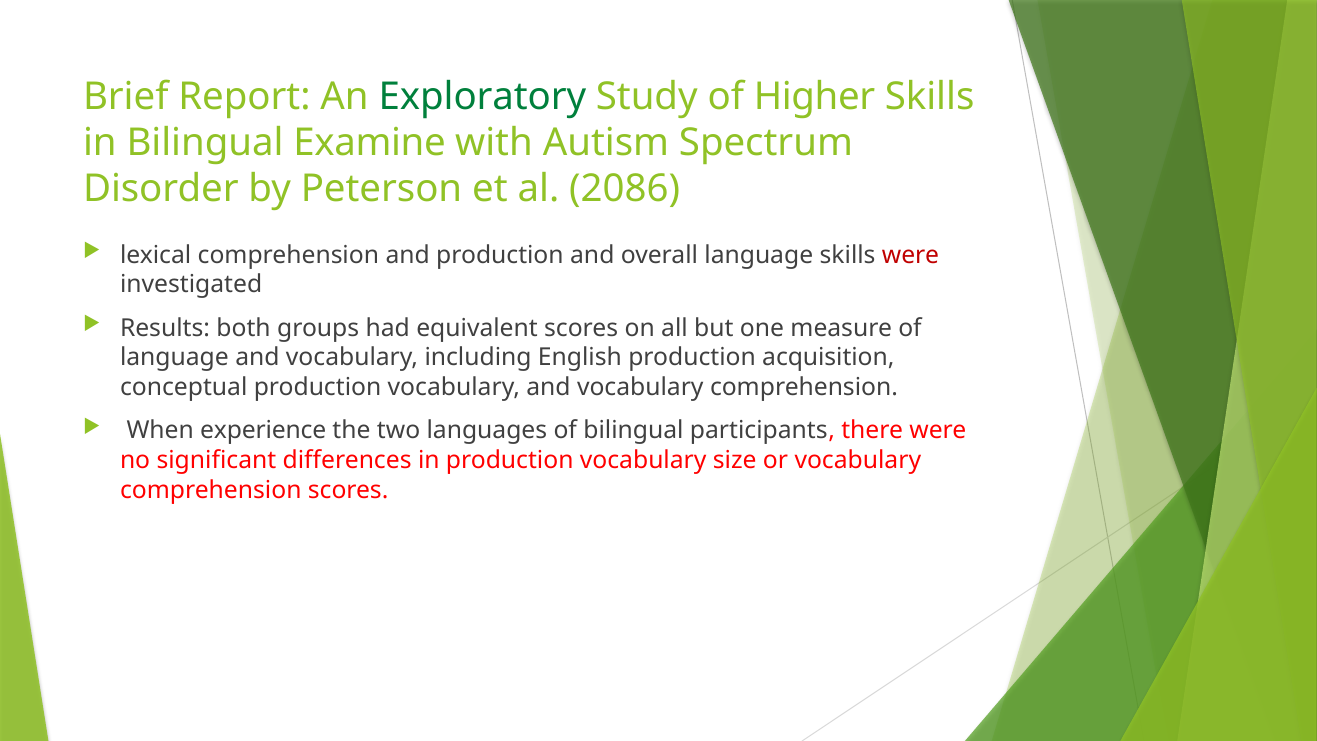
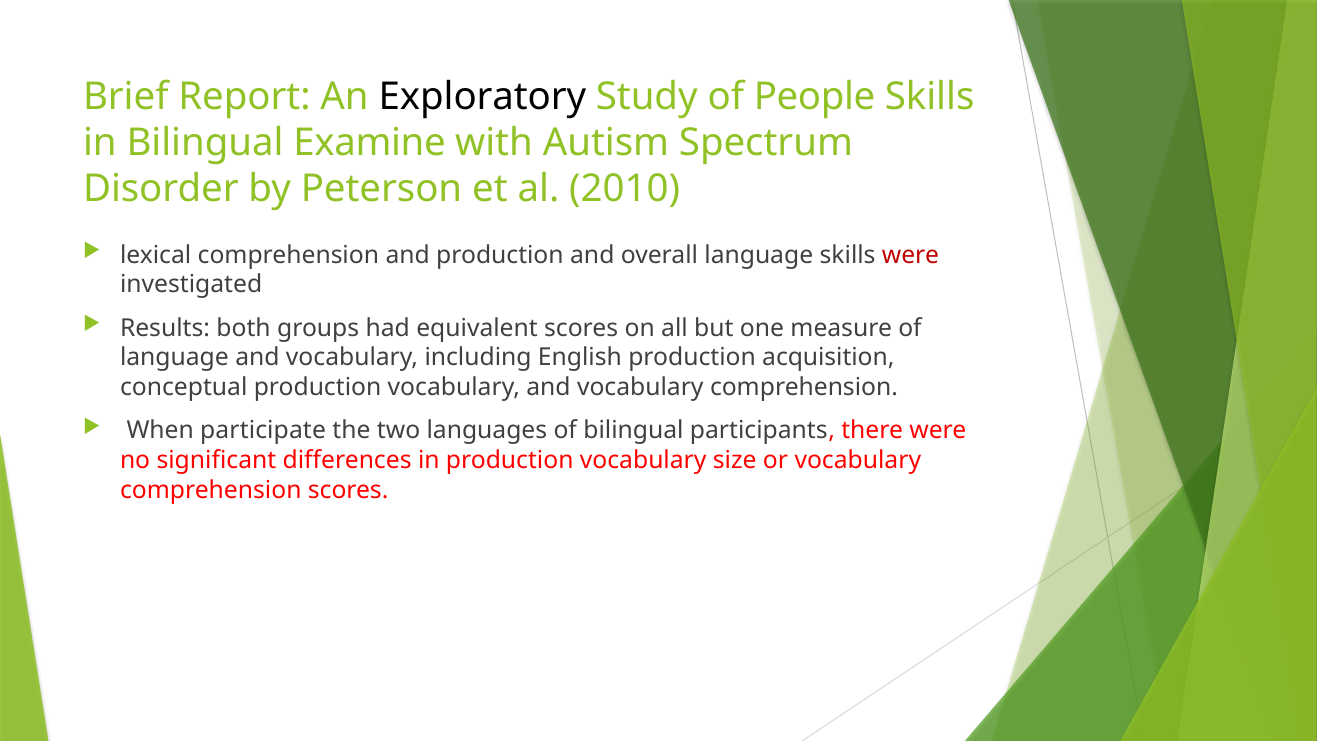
Exploratory colour: green -> black (482, 97)
Higher: Higher -> People (815, 97)
2086: 2086 -> 2010 (625, 189)
experience: experience -> participate (263, 431)
